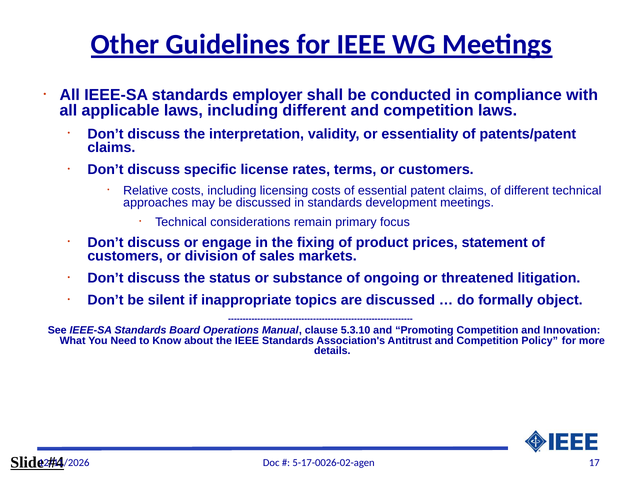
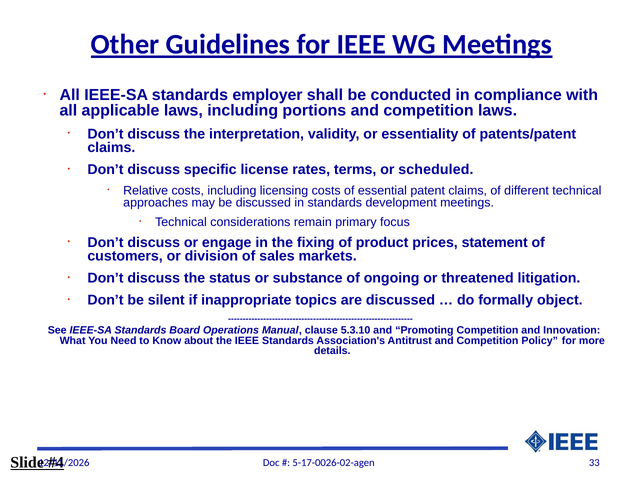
including different: different -> portions (314, 111)
or customers: customers -> scheduled (436, 170)
17: 17 -> 33 (594, 463)
